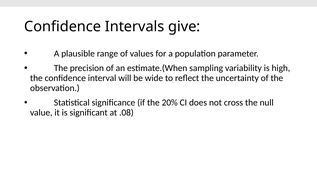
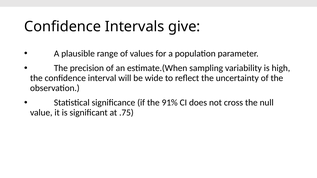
20%: 20% -> 91% (170, 103)
.08: .08 -> .75 (126, 113)
